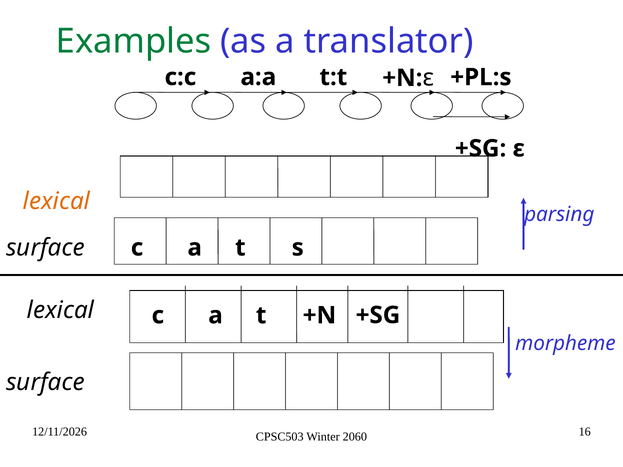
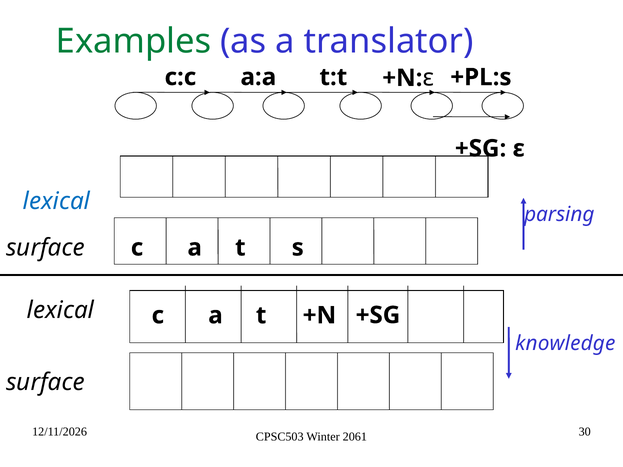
lexical colour: orange -> blue (56, 201)
morpheme: morpheme -> knowledge (565, 344)
16: 16 -> 30 (585, 432)
2060: 2060 -> 2061 (355, 437)
